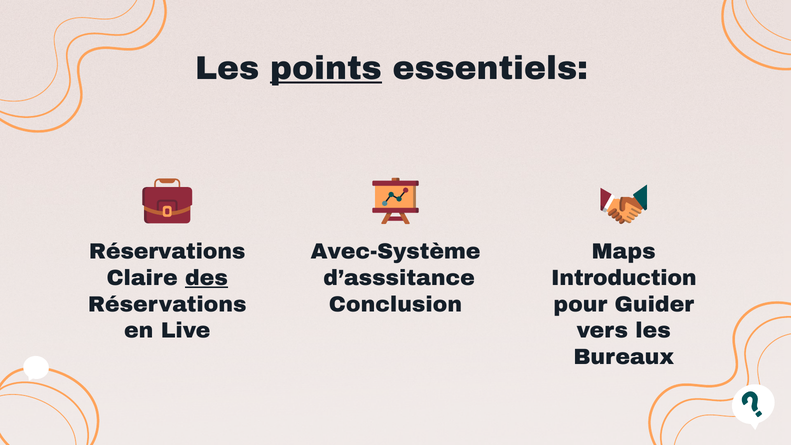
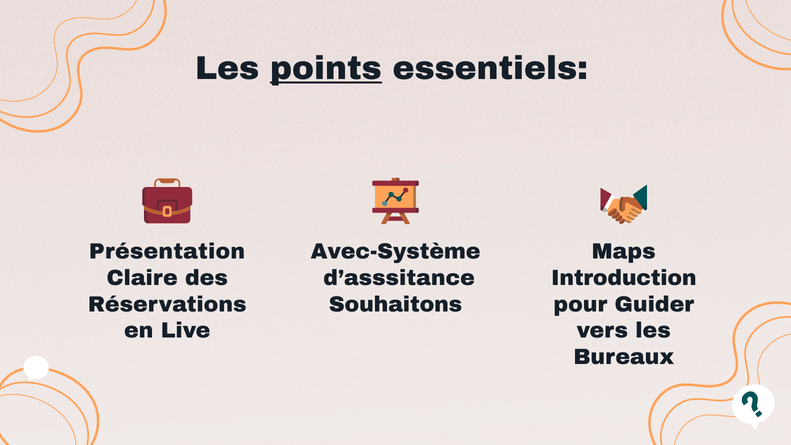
Réservations: Réservations -> Présentation (167, 252)
des underline: present -> none (206, 278)
Conclusion: Conclusion -> Souhaitons (396, 304)
